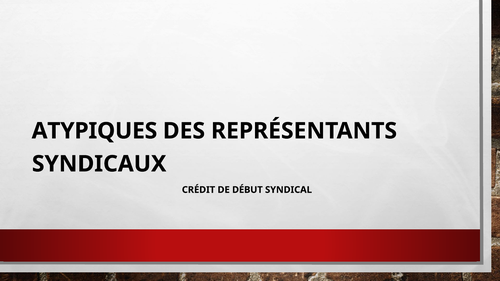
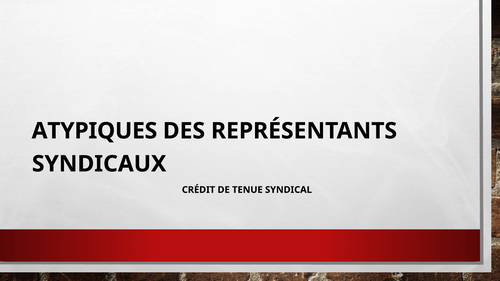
DÉBUT: DÉBUT -> TENUE (247, 190)
